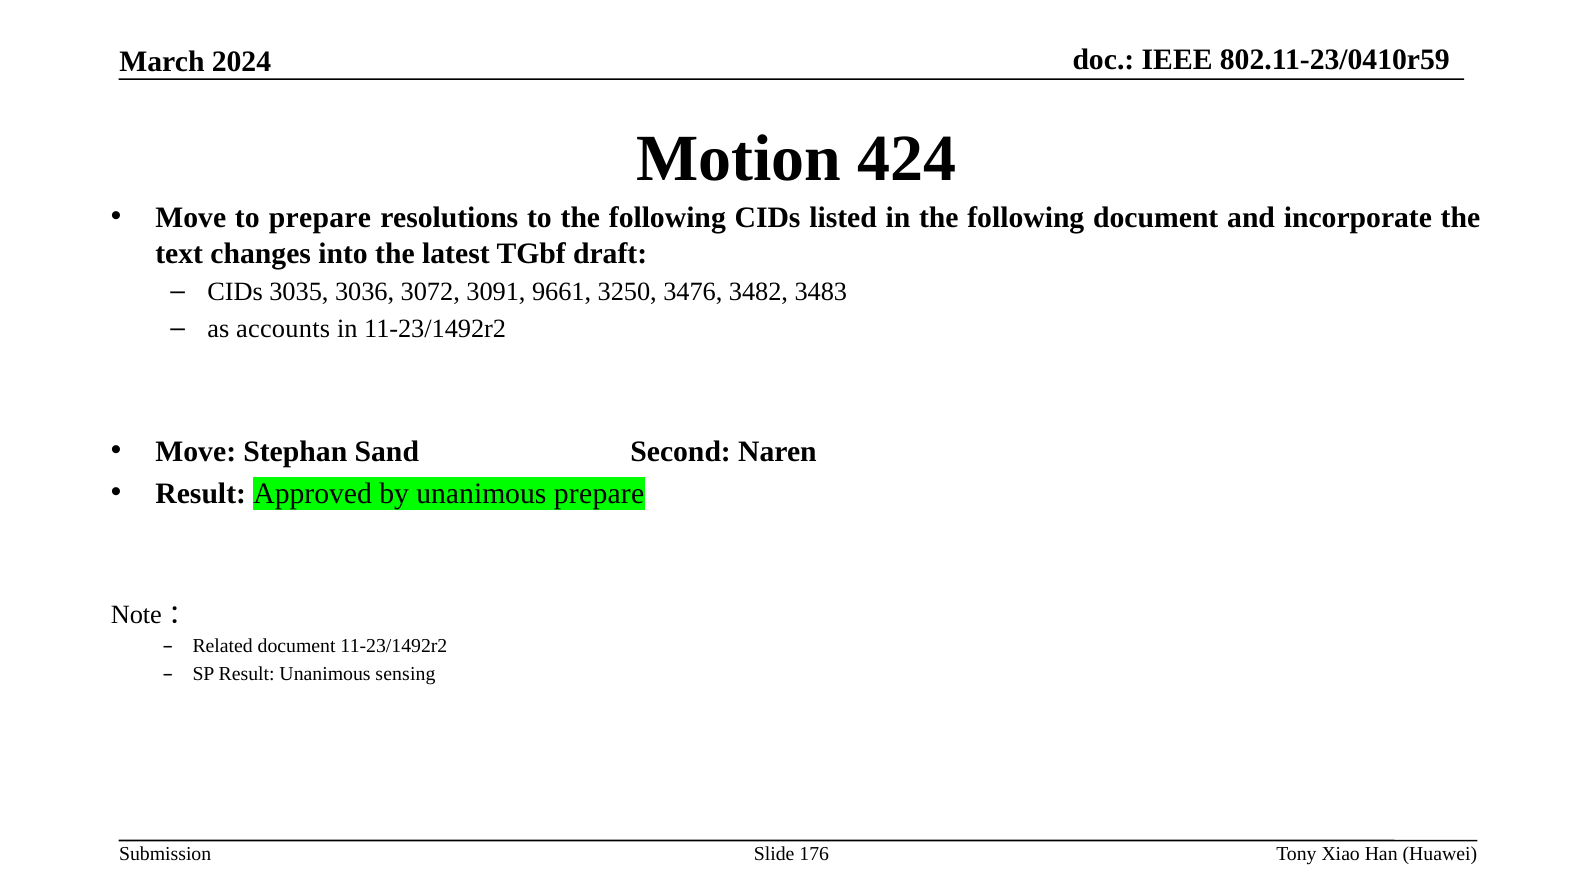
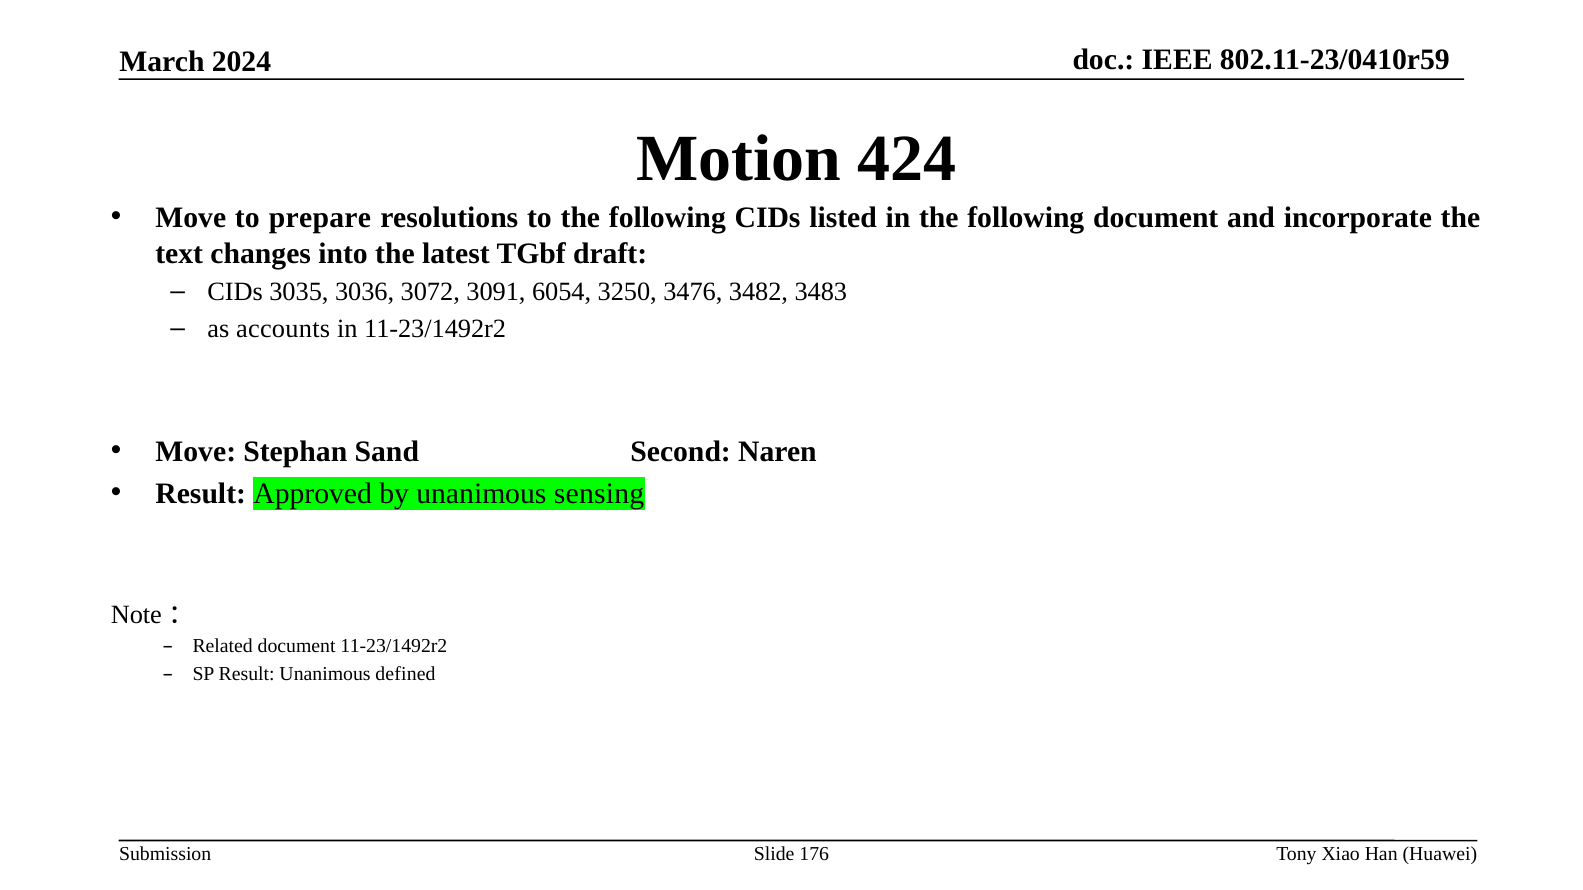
9661: 9661 -> 6054 (562, 292)
unanimous prepare: prepare -> sensing (599, 493)
sensing: sensing -> defined (406, 674)
